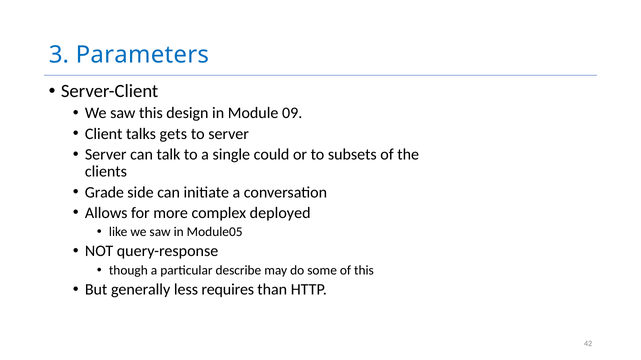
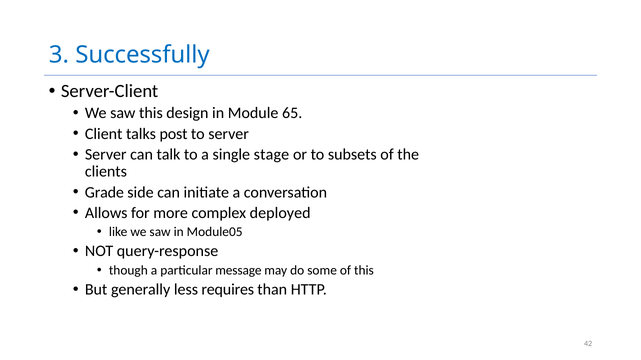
Parameters: Parameters -> Successfully (142, 55)
09: 09 -> 65 (292, 113)
gets: gets -> post (174, 134)
could: could -> stage (271, 155)
describe: describe -> message (238, 271)
